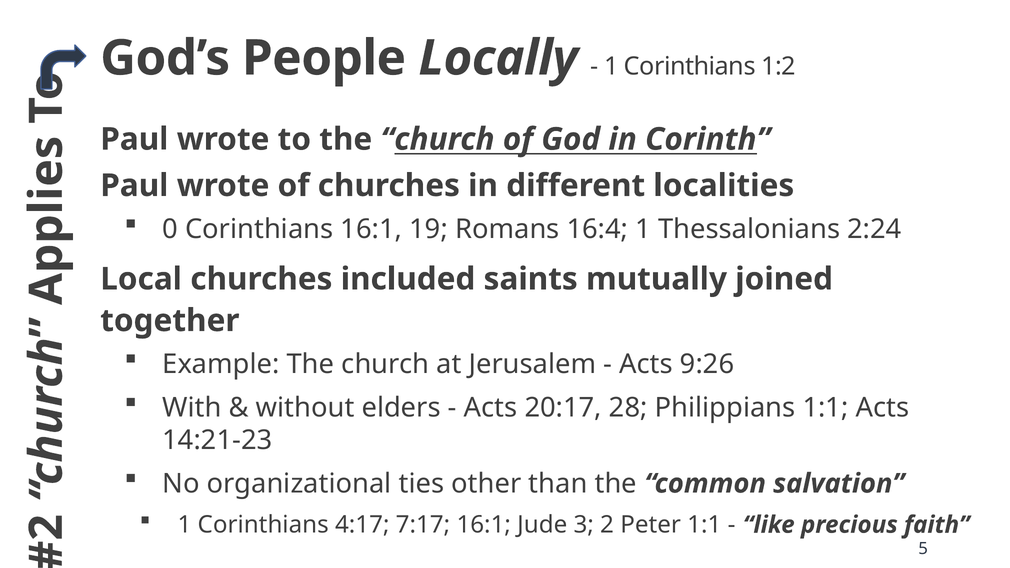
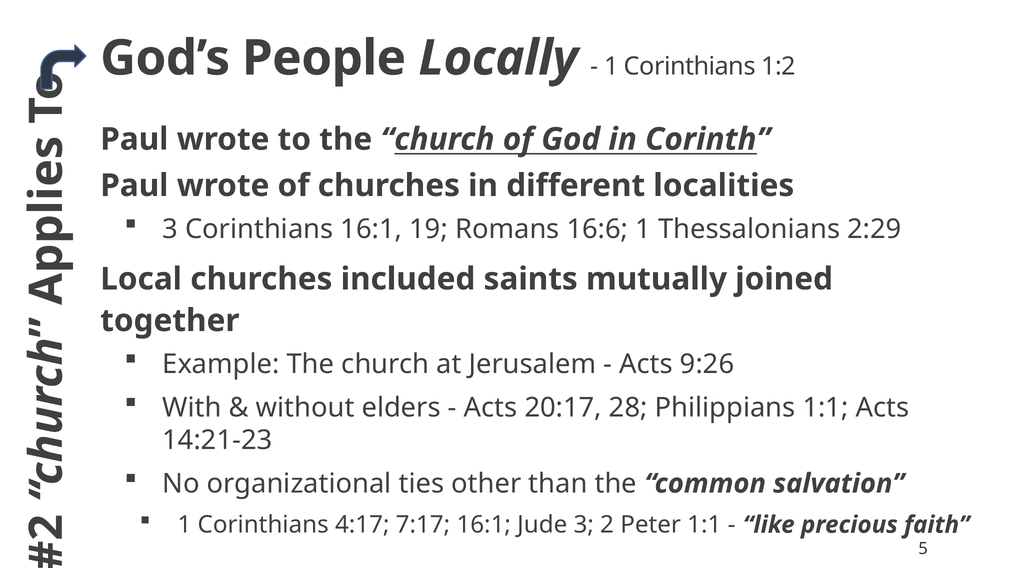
0: 0 -> 3 (170, 229)
16:4: 16:4 -> 16:6 (597, 229)
2:24: 2:24 -> 2:29 (874, 229)
